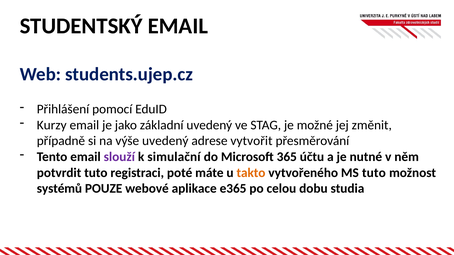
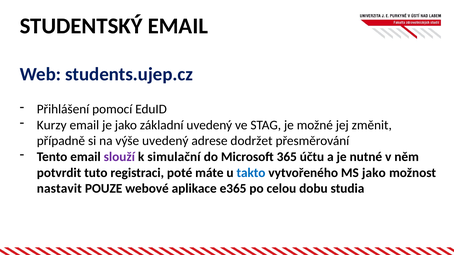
vytvořit: vytvořit -> dodržet (252, 141)
takto colour: orange -> blue (251, 173)
MS tuto: tuto -> jako (374, 173)
systémů: systémů -> nastavit (59, 189)
